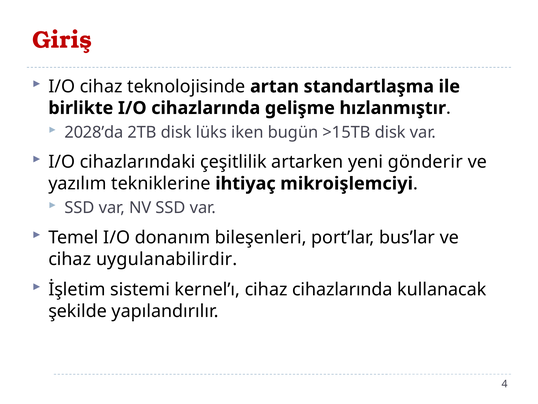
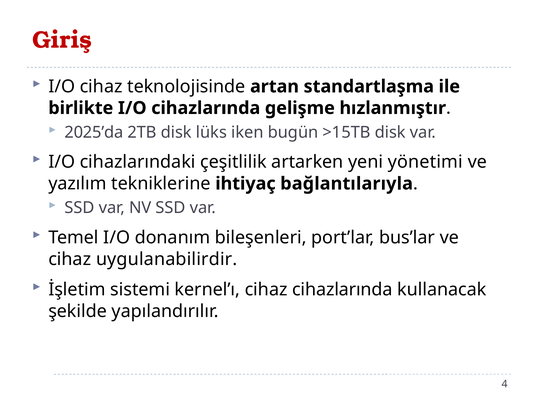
2028’da: 2028’da -> 2025’da (94, 132)
gönderir: gönderir -> yönetimi (425, 162)
mikroişlemciyi: mikroişlemciyi -> bağlantılarıyla (347, 183)
